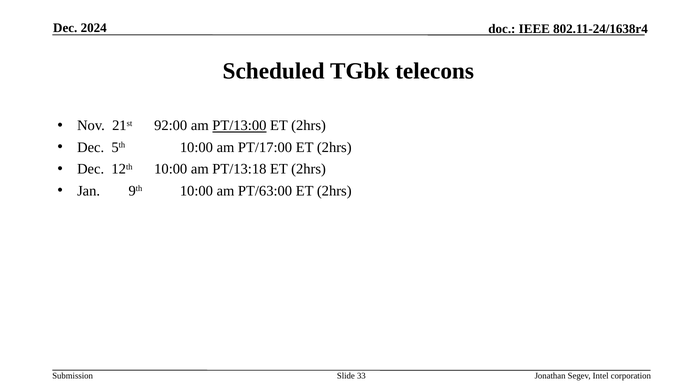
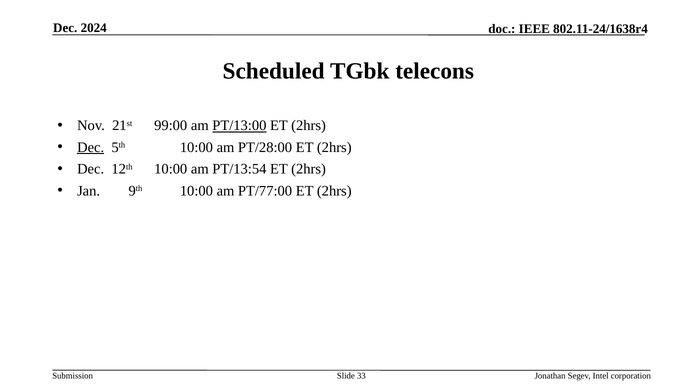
92:00: 92:00 -> 99:00 (171, 126)
Dec underline: none -> present (91, 147)
PT/17:00: PT/17:00 -> PT/28:00 (265, 147)
PT/13:18: PT/13:18 -> PT/13:54 (239, 169)
PT/63:00: PT/63:00 -> PT/77:00 (265, 191)
